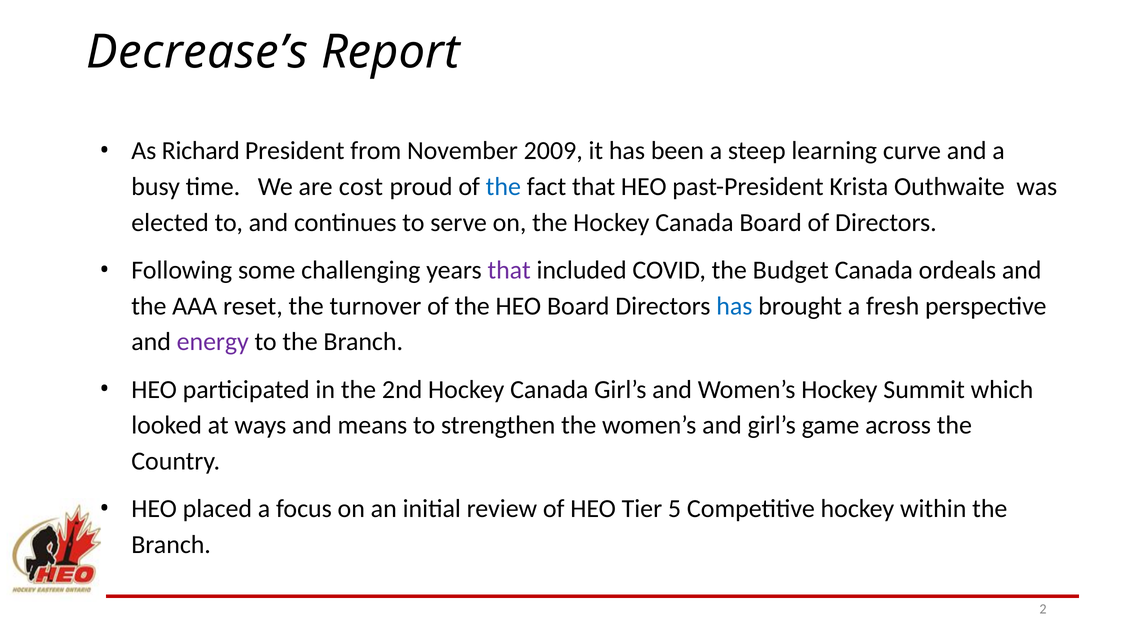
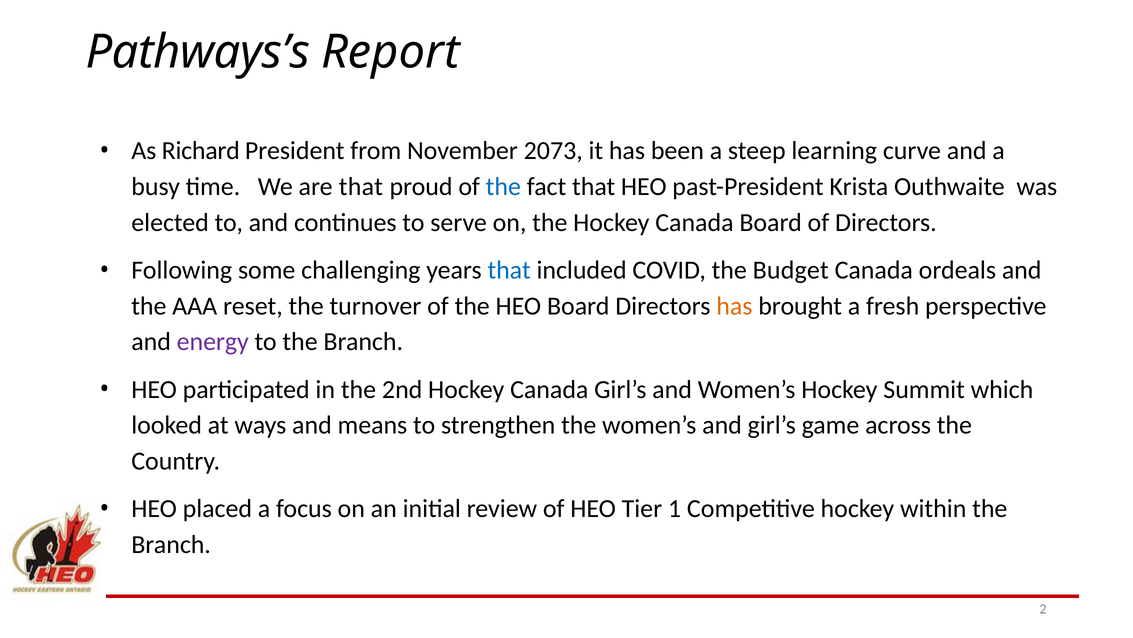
Decrease’s: Decrease’s -> Pathways’s (198, 52)
2009: 2009 -> 2073 (553, 151)
are cost: cost -> that (361, 186)
that colour: purple -> blue (509, 270)
has colour: blue -> orange (734, 306)
5: 5 -> 1 (675, 508)
